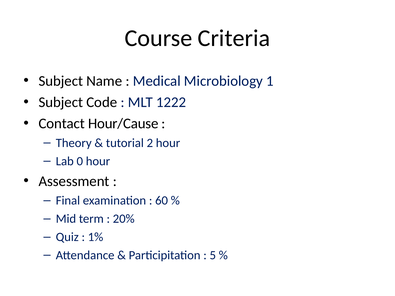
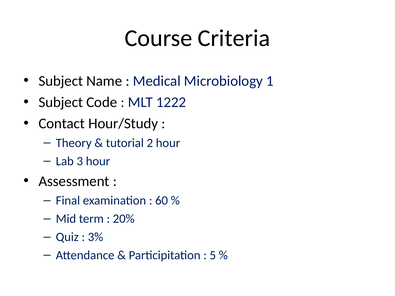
Hour/Cause: Hour/Cause -> Hour/Study (123, 124)
0: 0 -> 3 (80, 161)
1%: 1% -> 3% (96, 237)
